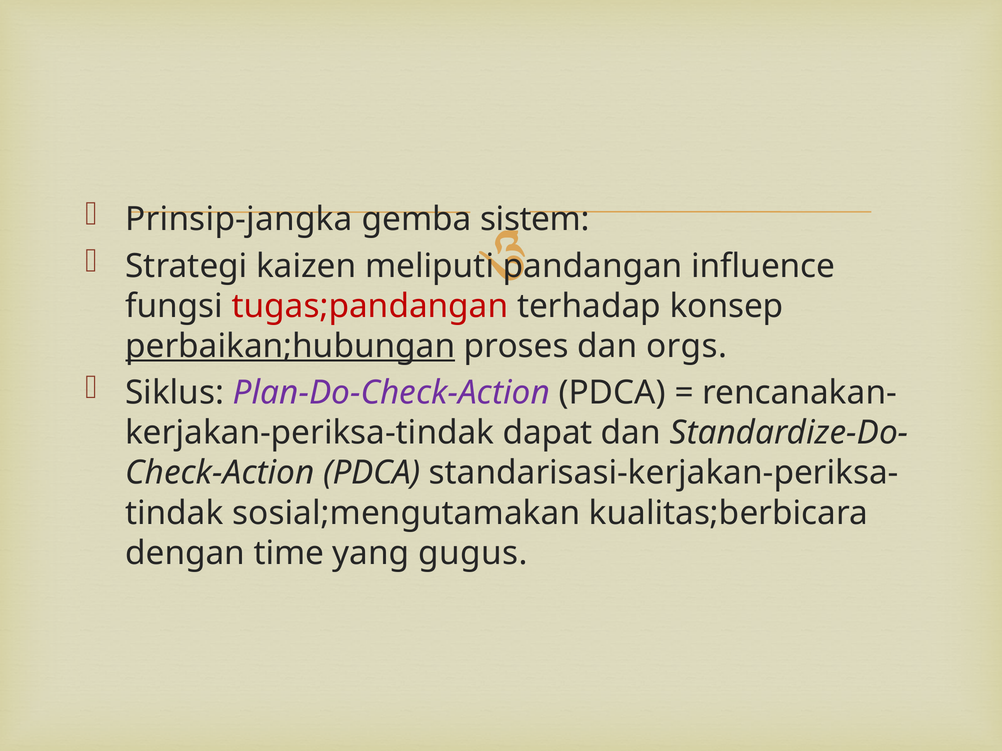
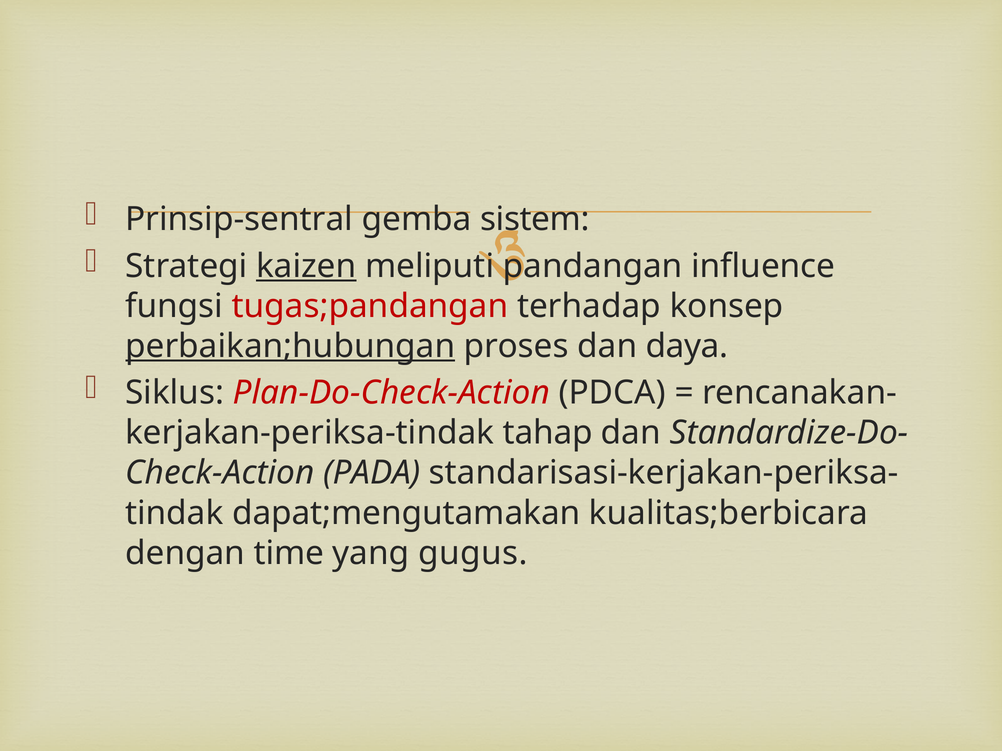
Prinsip-jangka: Prinsip-jangka -> Prinsip-sentral (239, 219)
kaizen underline: none -> present (306, 266)
orgs: orgs -> daya (687, 346)
Plan-Do-Check-Action colour: purple -> red (391, 393)
dapat: dapat -> tahap (548, 433)
PDCA: PDCA -> PADA (372, 473)
sosial;mengutamakan: sosial;mengutamakan -> dapat;mengutamakan (406, 513)
